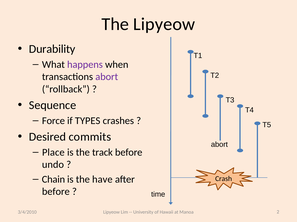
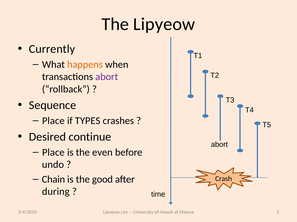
Durability: Durability -> Currently (52, 49)
happens colour: purple -> orange (85, 65)
Force: Force -> Place (53, 121)
commits: commits -> continue (90, 137)
track: track -> even (102, 153)
have: have -> good (102, 180)
before: before -> during (56, 192)
